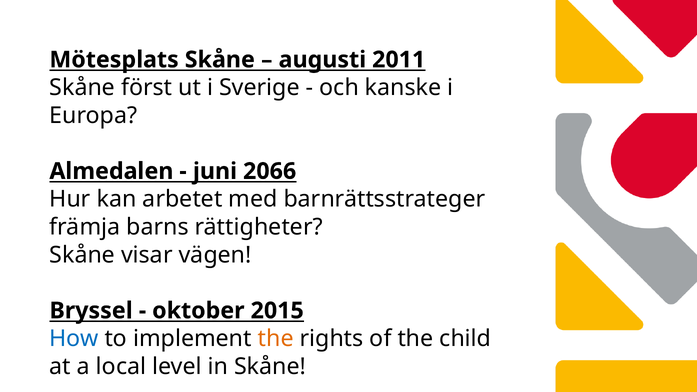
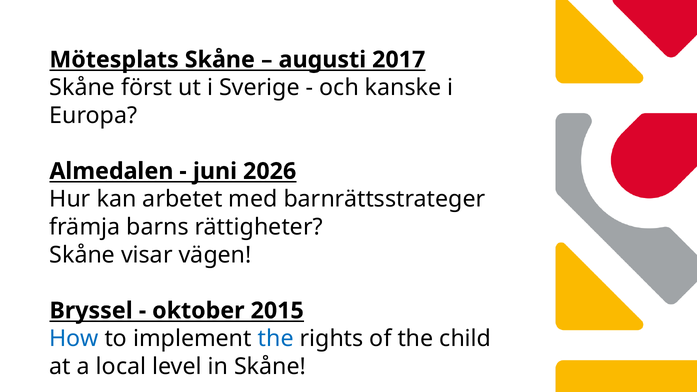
2011: 2011 -> 2017 (399, 60)
2066: 2066 -> 2026 (270, 171)
the colour: orange -> blue (276, 339)
